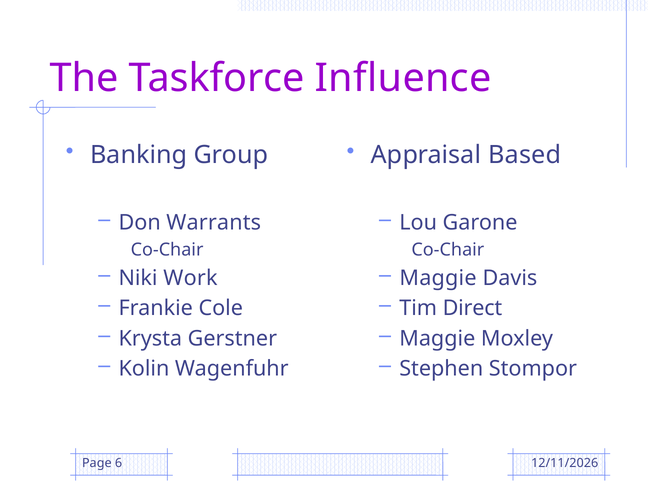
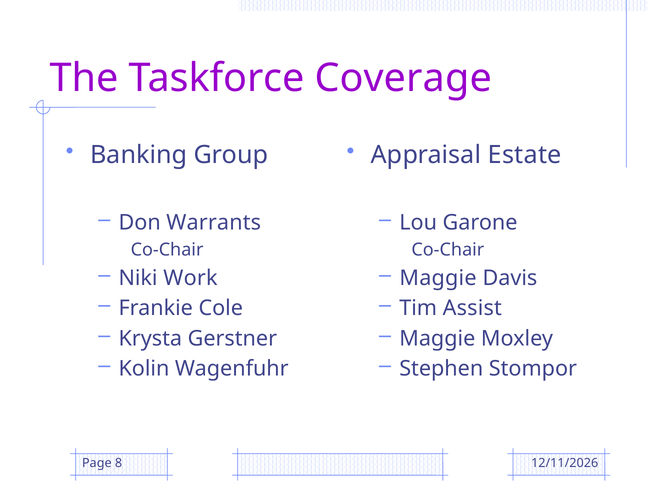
Influence: Influence -> Coverage (403, 78)
Based: Based -> Estate (525, 155)
Direct: Direct -> Assist (472, 308)
6: 6 -> 8 (119, 463)
